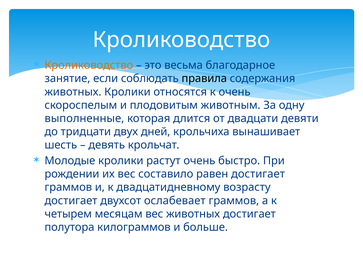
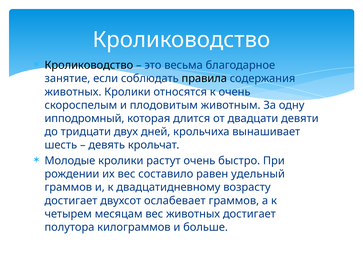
Кролиководство colour: orange -> black (89, 65)
выполненные: выполненные -> ипподромный (84, 119)
равен достигает: достигает -> удельный (258, 174)
